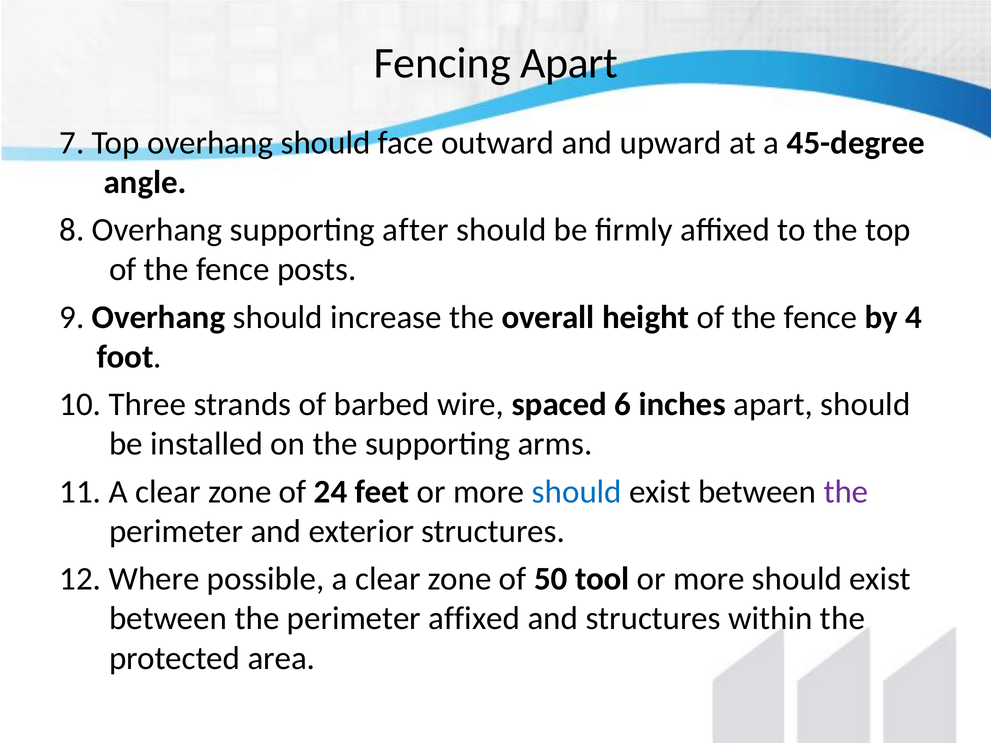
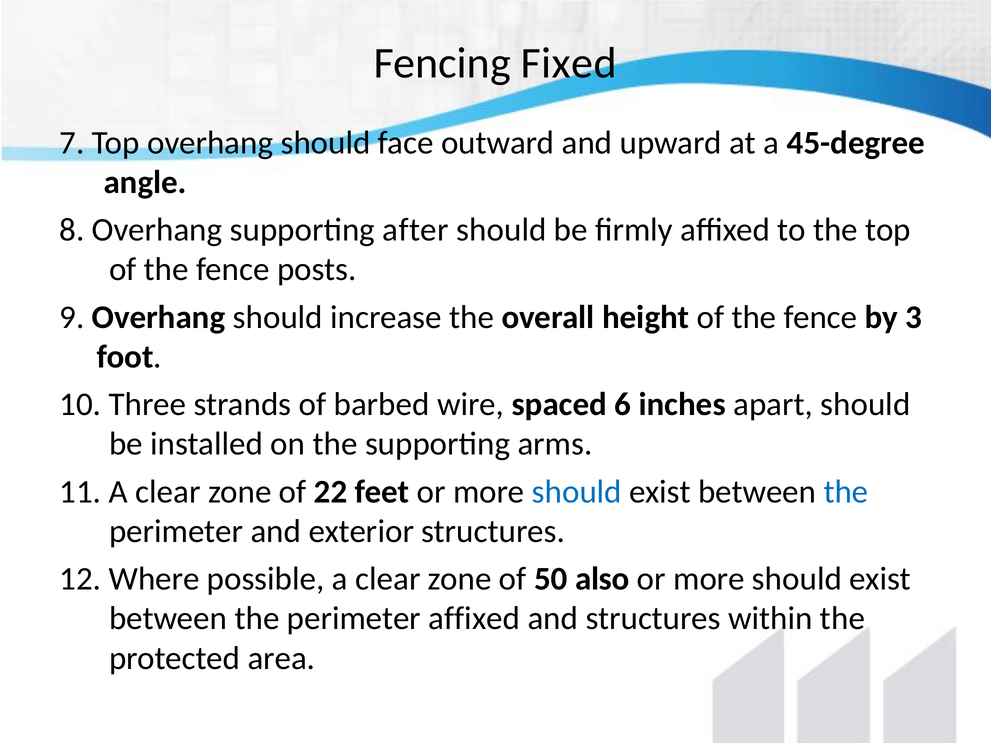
Fencing Apart: Apart -> Fixed (569, 63)
4: 4 -> 3 (914, 317)
24: 24 -> 22 (331, 492)
the colour: purple -> blue (846, 492)
tool: tool -> also (602, 579)
